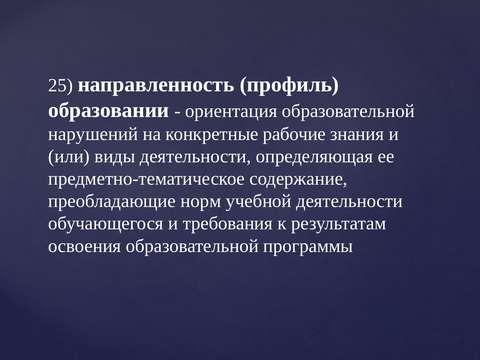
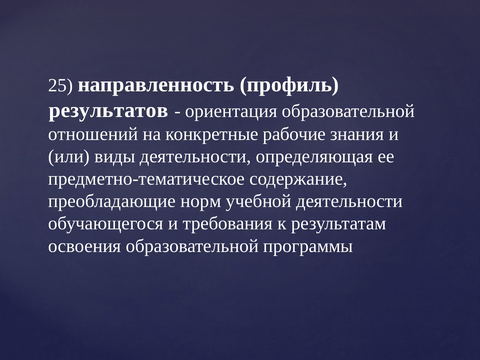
образовании: образовании -> результатов (109, 110)
нарушений: нарушений -> отношений (93, 134)
